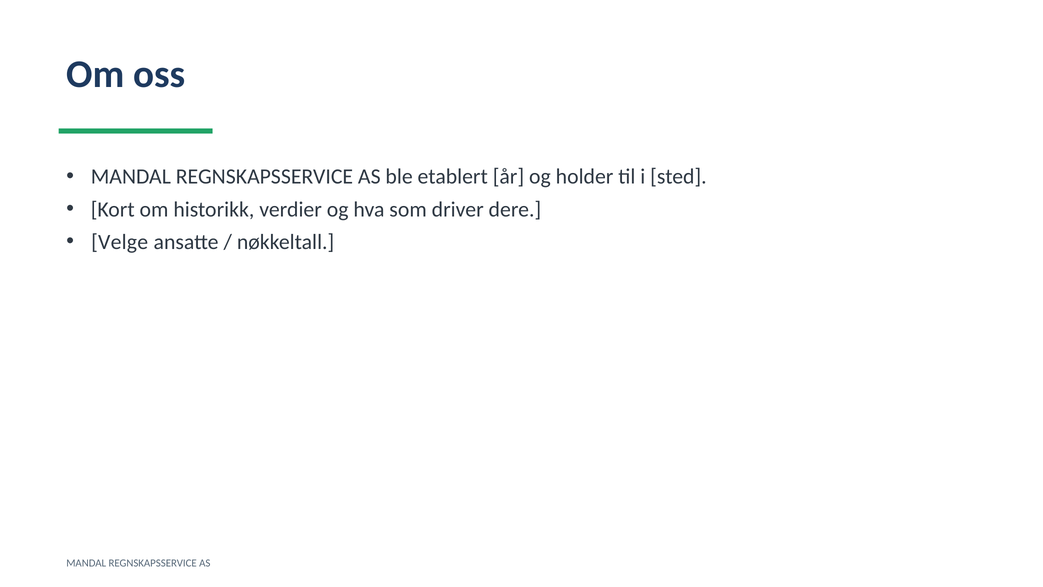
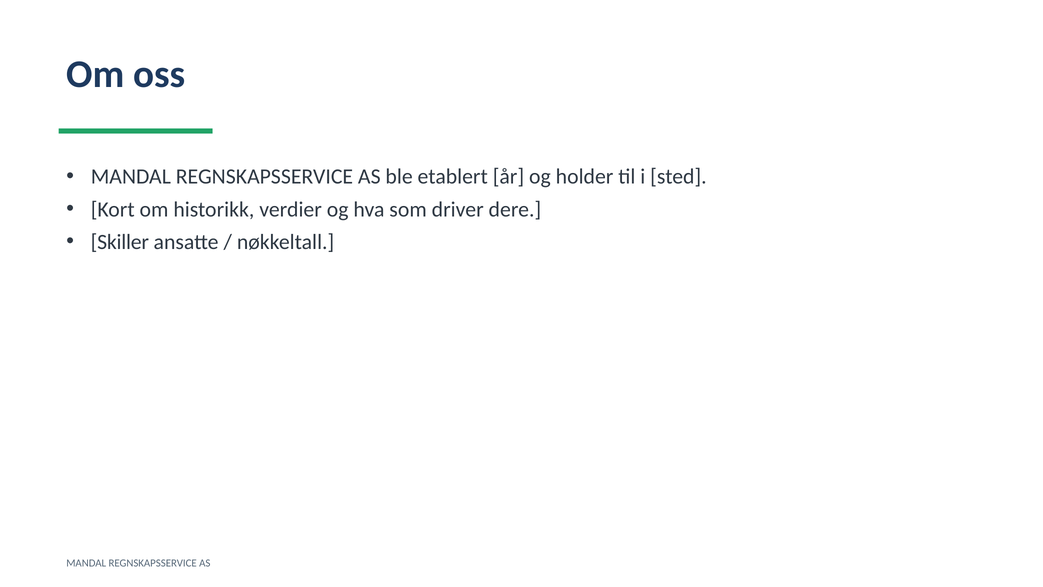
Velge: Velge -> Skiller (120, 242)
